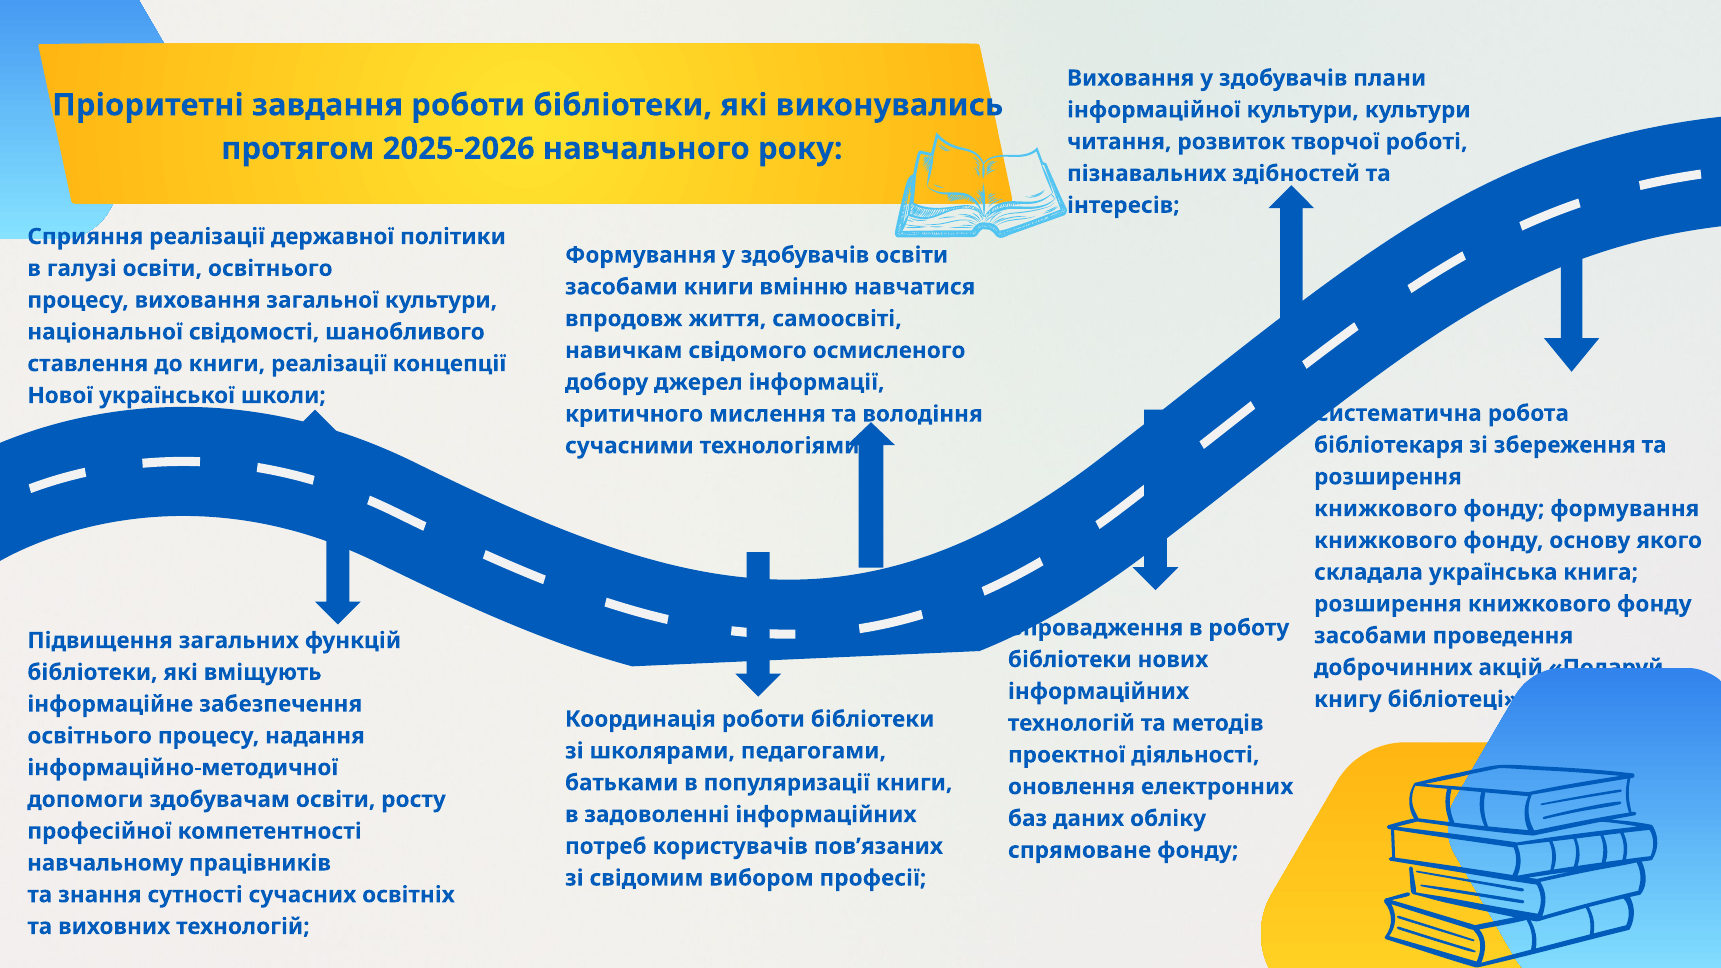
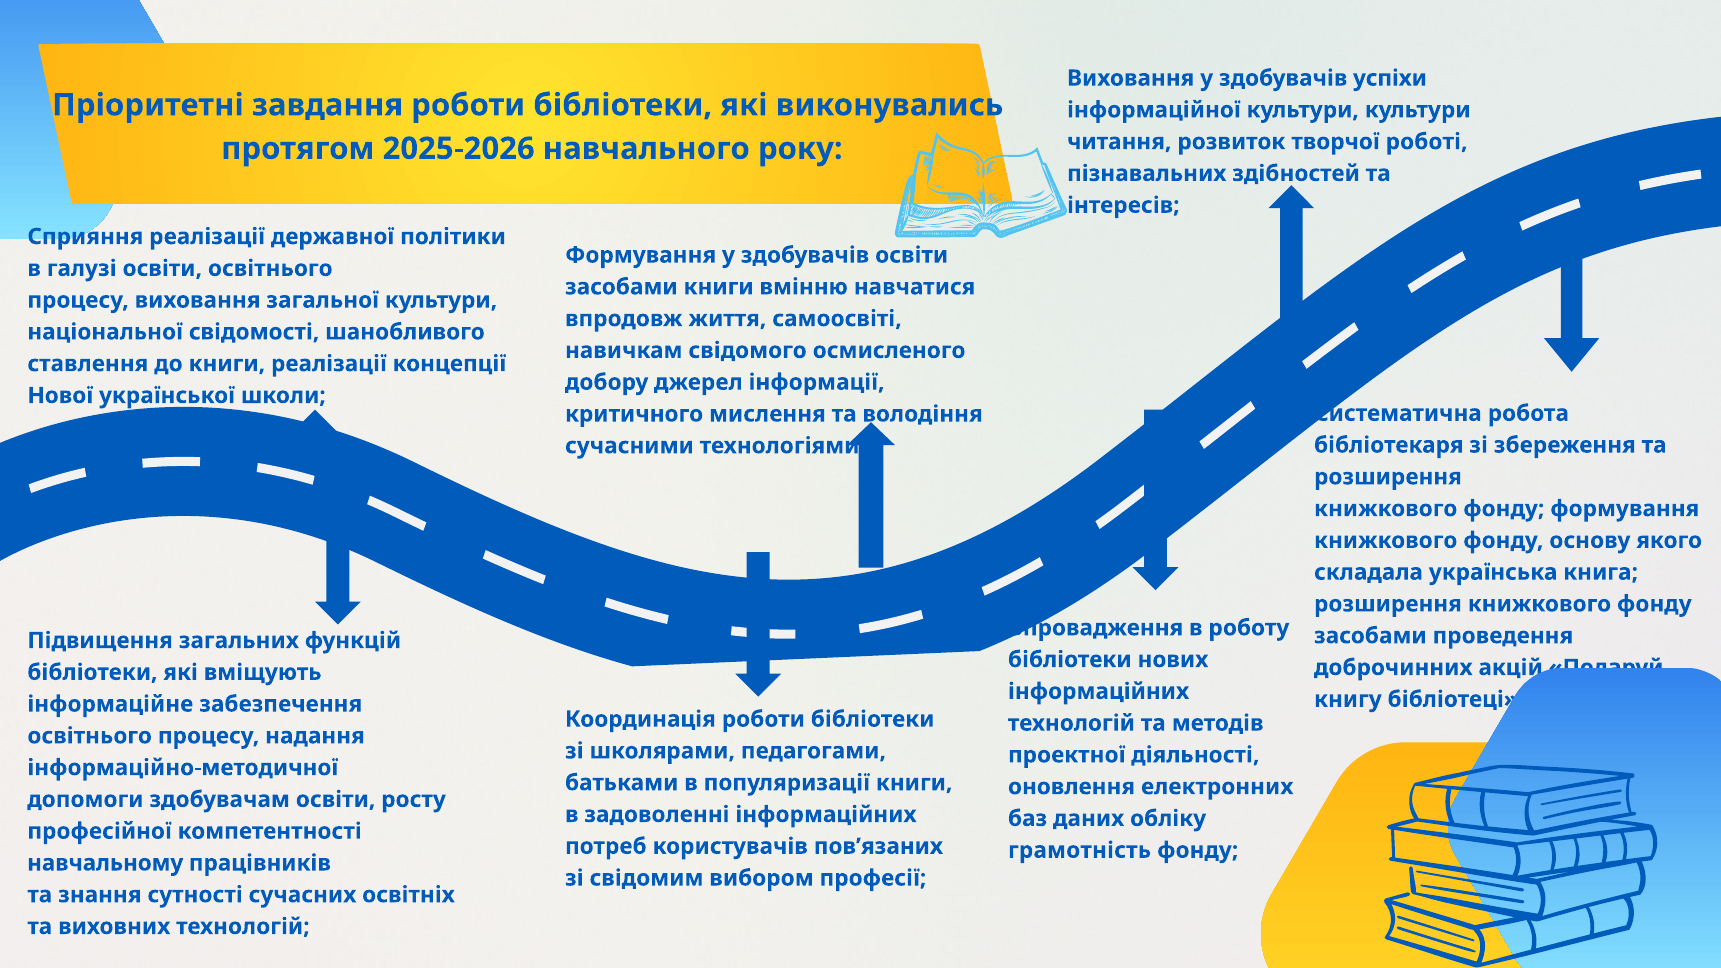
плани: плани -> успіхи (1390, 78)
спрямоване: спрямоване -> грамотність (1080, 850)
